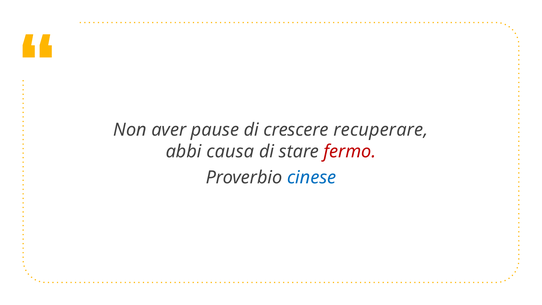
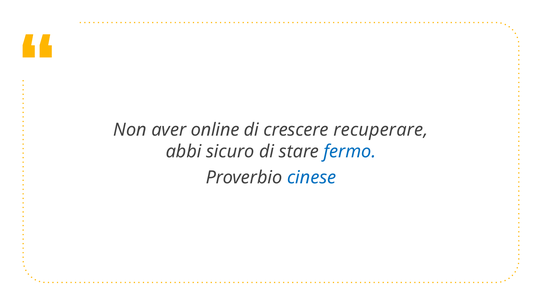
pause: pause -> online (215, 130)
causa: causa -> sicuro (230, 151)
fermo colour: red -> blue (350, 151)
